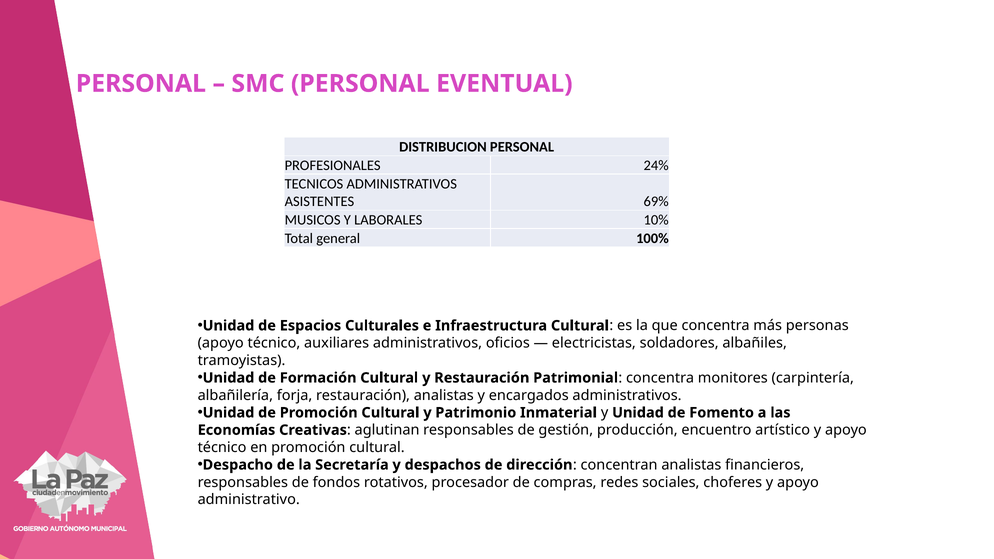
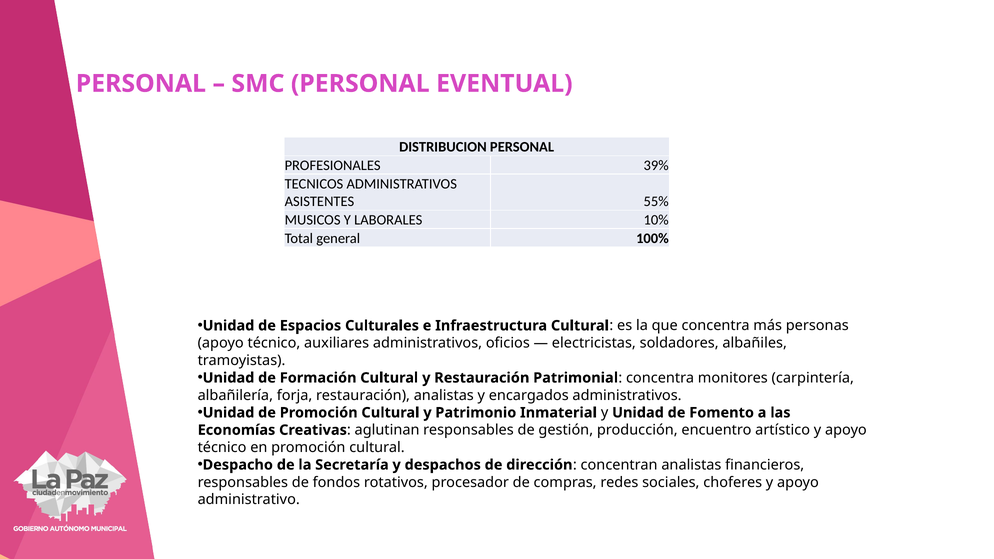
24%: 24% -> 39% (656, 166)
69%: 69% -> 55% (656, 202)
